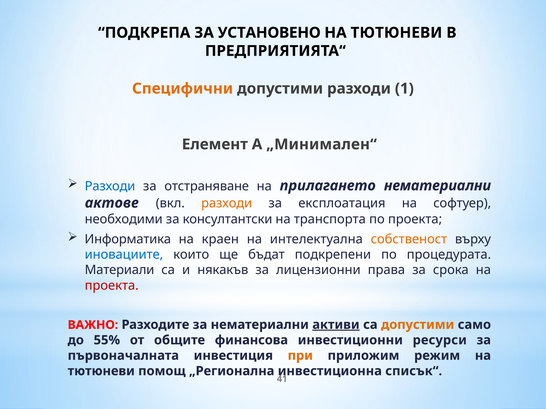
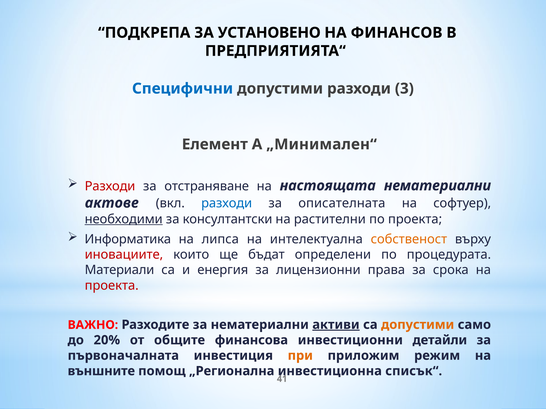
ТЮТЮНЕВИ: ТЮТЮНЕВИ -> ФИНАНСОВ (396, 33)
Специфични colour: orange -> blue (183, 89)
1: 1 -> 3 (404, 89)
Разходи colour: blue -> red (110, 186)
прилагането: прилагането -> настоящата (328, 186)
разходи colour: orange -> blue (227, 204)
експлоатация: експлоатация -> описателната (342, 204)
необходими underline: none -> present (124, 219)
транспорта: транспорта -> растителни (330, 219)
краен: краен -> липса (220, 239)
иновациите colour: blue -> red (124, 255)
подкрепени: подкрепени -> определени (333, 255)
някакъв: някакъв -> енергия (223, 270)
55%: 55% -> 20% (107, 340)
ресурси: ресурси -> детайли (440, 340)
тютюневи: тютюневи -> външните (101, 371)
